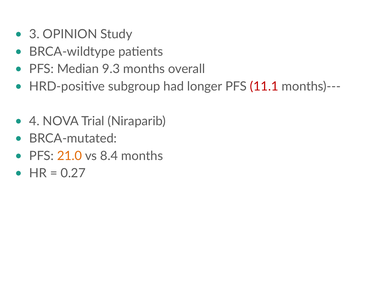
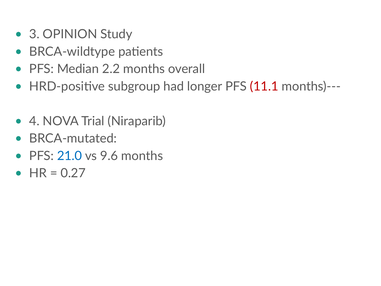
9.3: 9.3 -> 2.2 (111, 69)
21.0 colour: orange -> blue (70, 156)
8.4: 8.4 -> 9.6 (109, 156)
